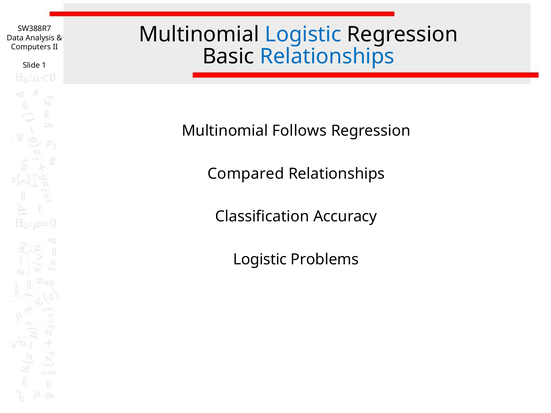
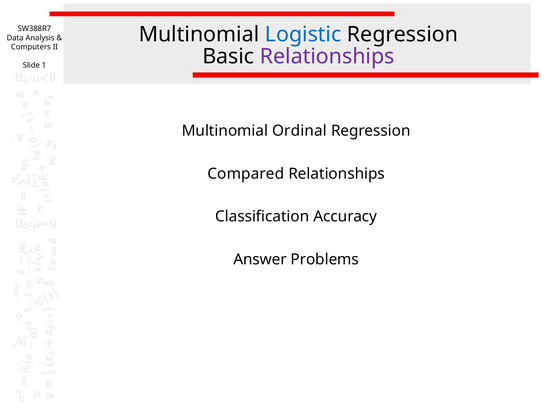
Relationships colour: blue -> purple (327, 56)
Follows: Follows -> Ordinal (299, 131)
Logistic: Logistic -> Answer (260, 259)
